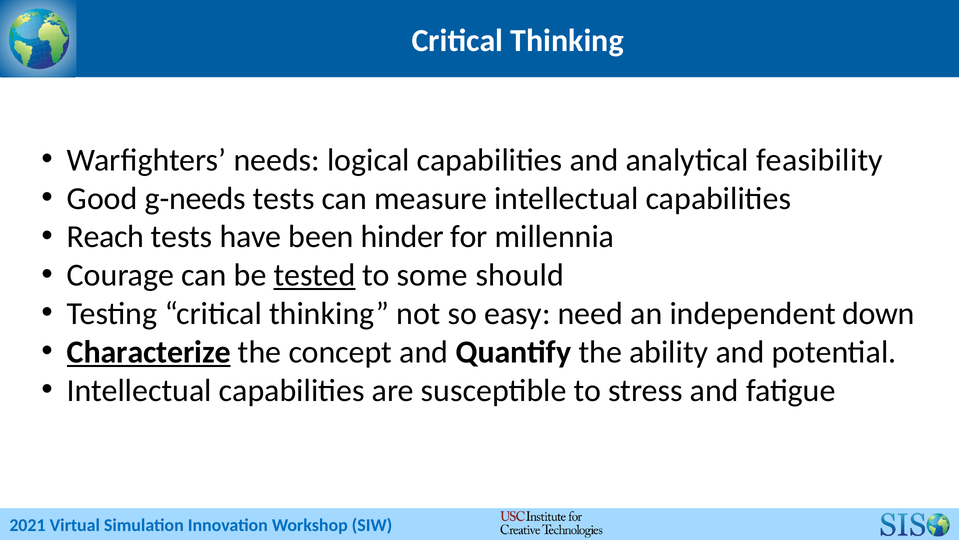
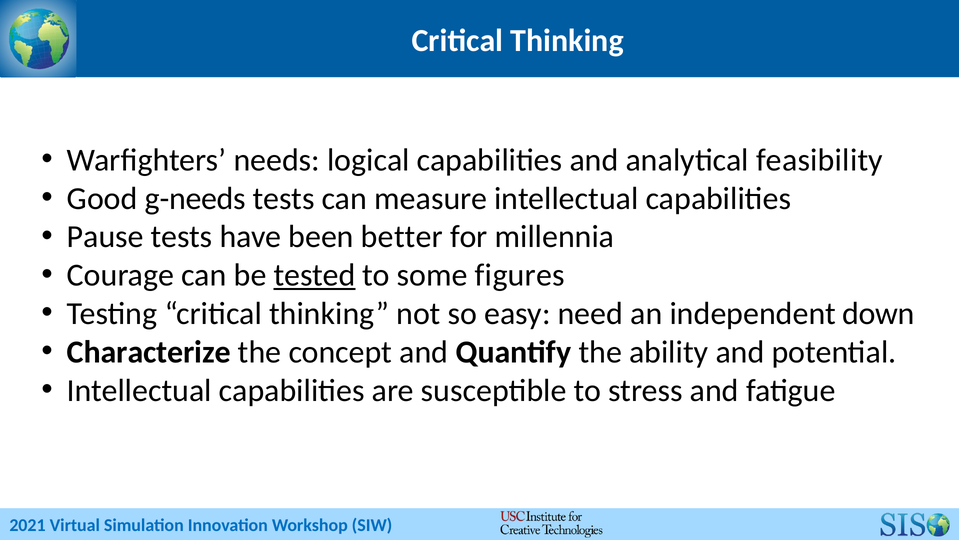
Reach: Reach -> Pause (105, 237)
hinder: hinder -> better (402, 237)
should: should -> figures (520, 275)
Characterize underline: present -> none (149, 352)
